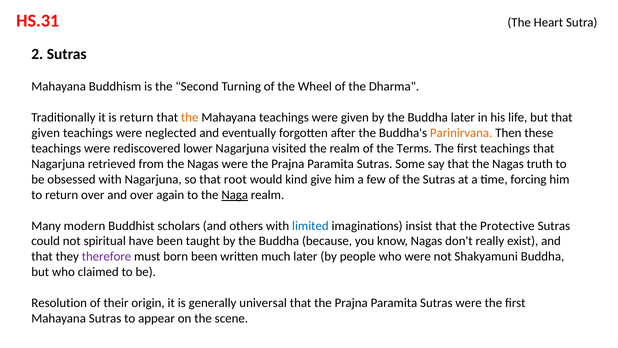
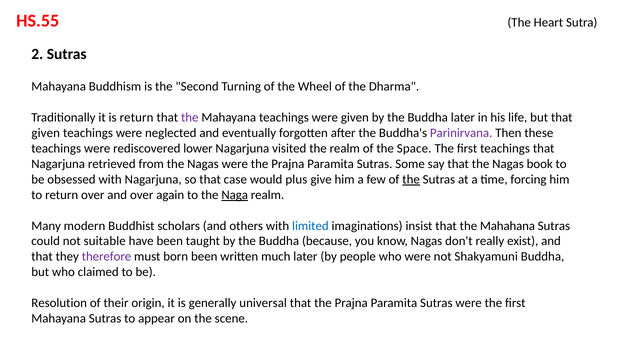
HS.31: HS.31 -> HS.55 (38, 21)
the colour: orange -> purple (190, 117)
Parinirvana colour: orange -> purple (461, 133)
Terms: Terms -> Space (414, 148)
truth: truth -> book (540, 164)
root: root -> case (235, 179)
kind: kind -> plus (296, 179)
the underline: none -> present (411, 179)
Protective: Protective -> Mahahana (507, 226)
spiritual: spiritual -> suitable (105, 241)
